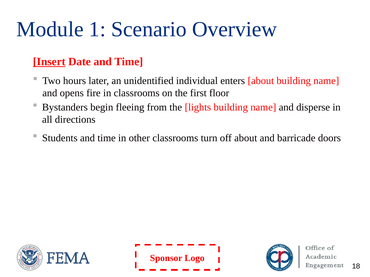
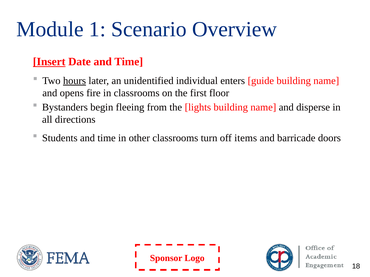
hours underline: none -> present (75, 81)
enters about: about -> guide (261, 81)
off about: about -> items (246, 138)
